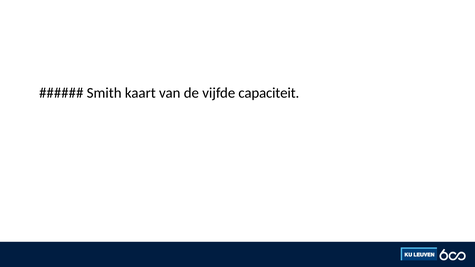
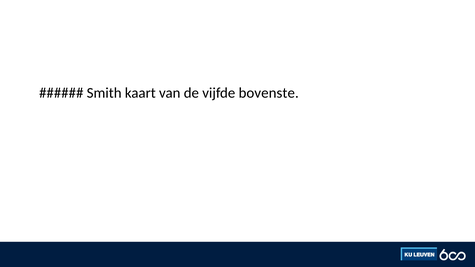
capaciteit: capaciteit -> bovenste (269, 93)
